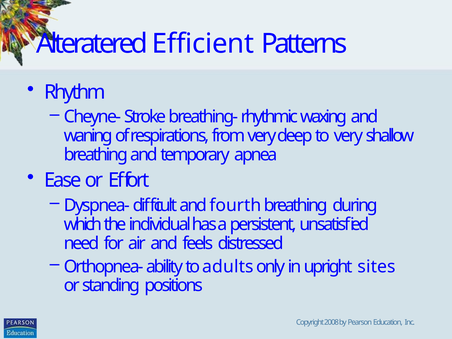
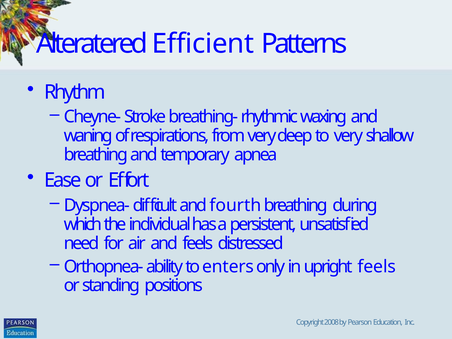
adults: adults -> enters (228, 267)
upright sites: sites -> feels (377, 267)
